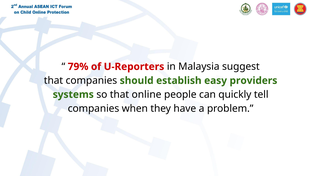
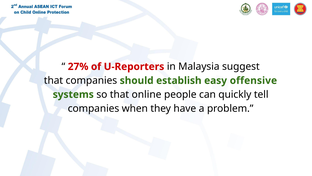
79%: 79% -> 27% (78, 66)
providers: providers -> offensive (253, 80)
